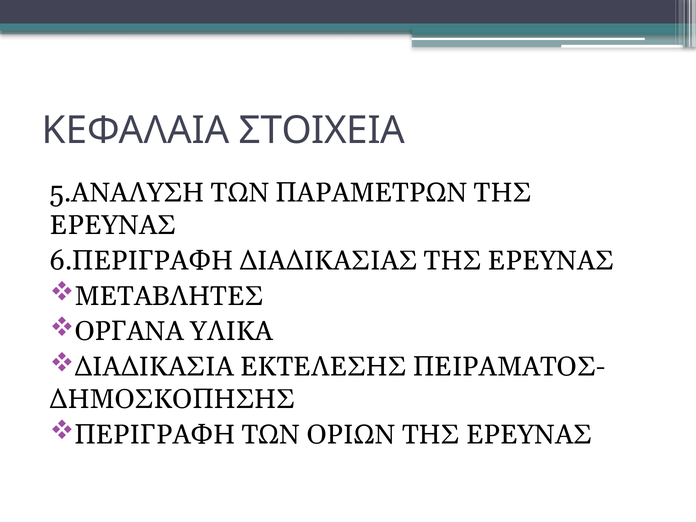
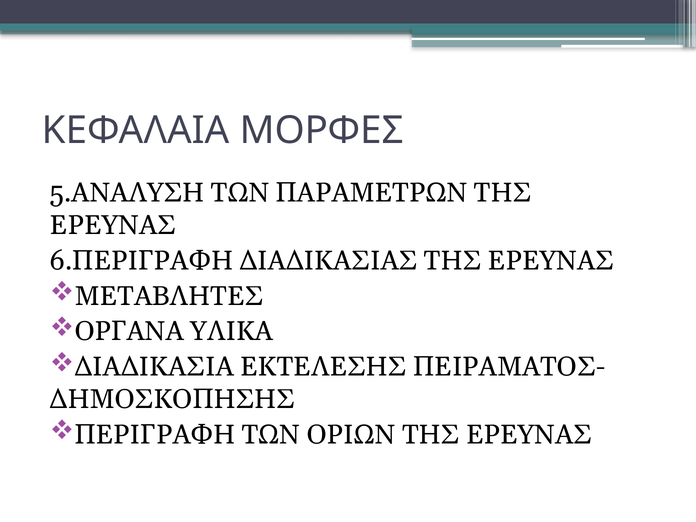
ΣΤΟΙΧΕΙΑ: ΣΤΟΙΧΕΙΑ -> ΜΟΡΦΕΣ (322, 130)
